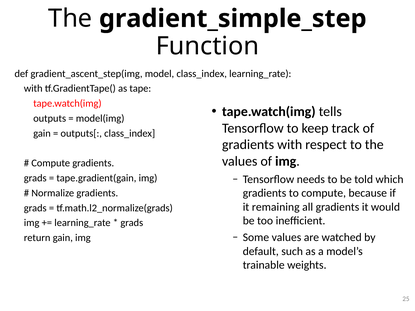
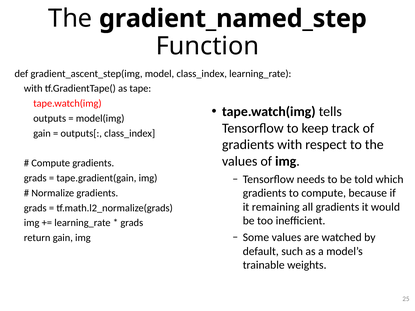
gradient_simple_step: gradient_simple_step -> gradient_named_step (233, 19)
